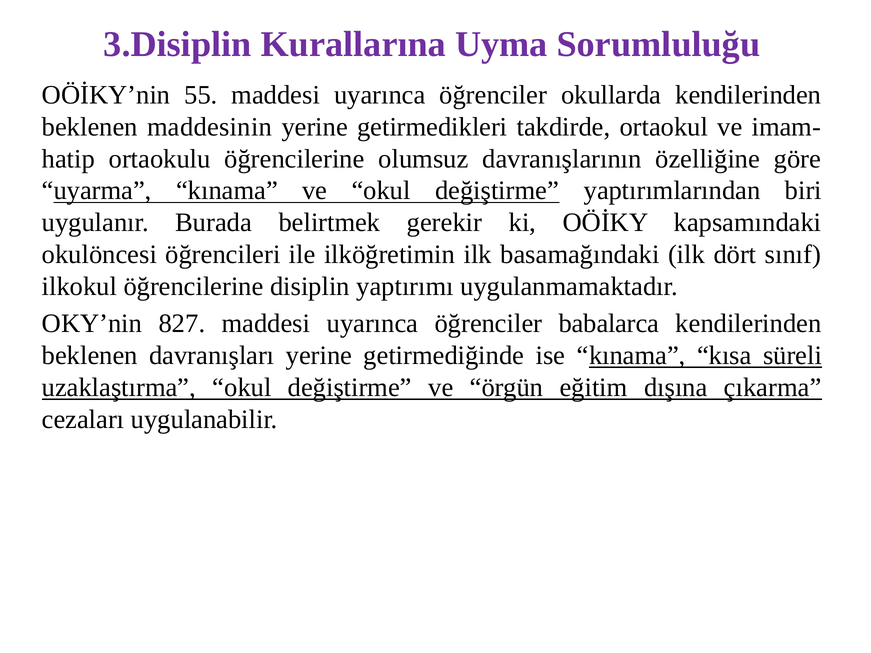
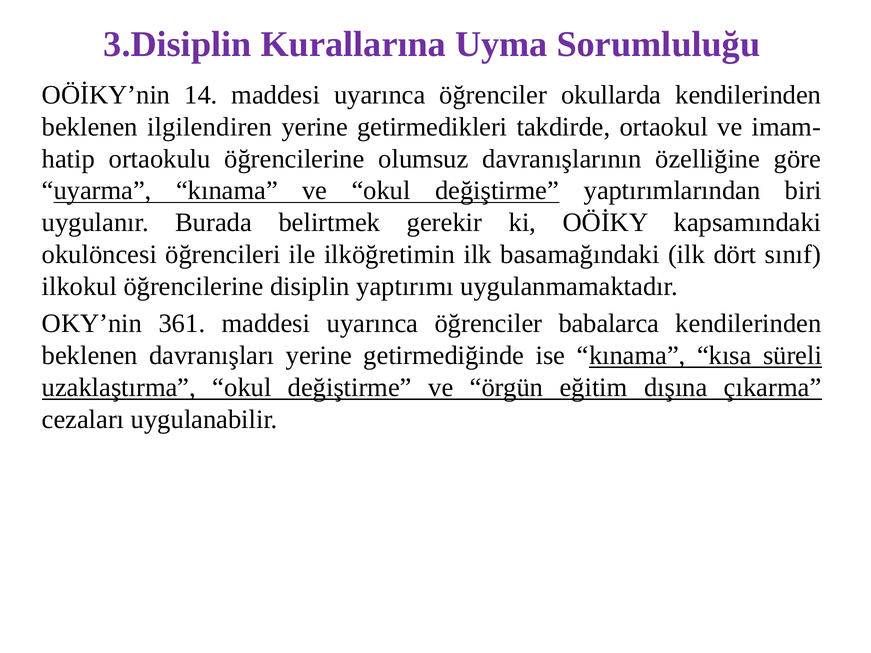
55: 55 -> 14 (201, 95)
maddesinin: maddesinin -> ilgilendiren (210, 127)
827: 827 -> 361 (182, 324)
